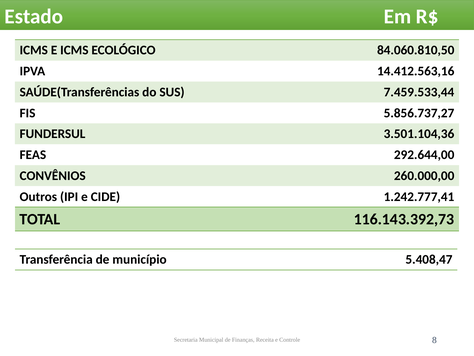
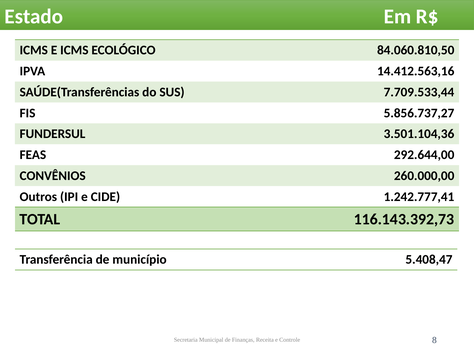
7.459.533,44: 7.459.533,44 -> 7.709.533,44 (419, 92)
